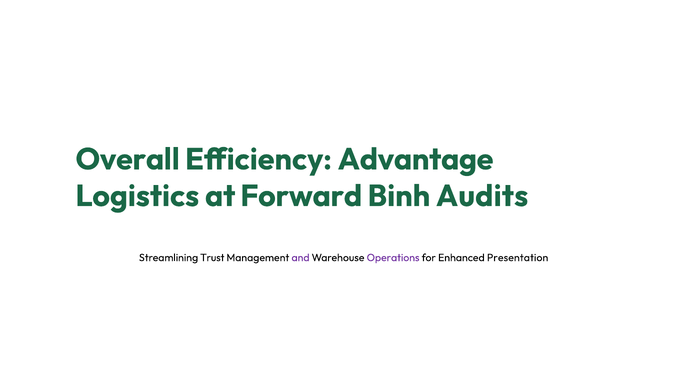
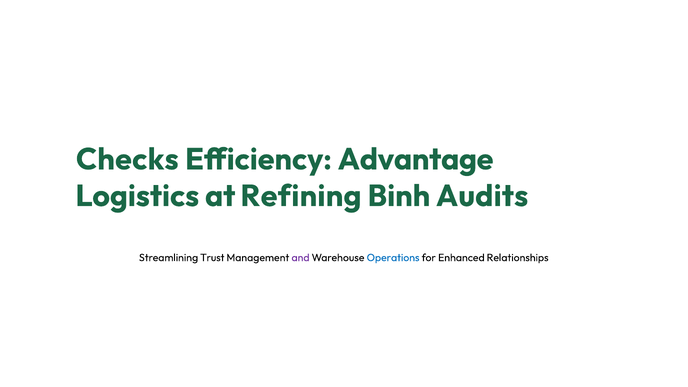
Overall: Overall -> Checks (127, 159)
Forward: Forward -> Refining (301, 196)
Operations colour: purple -> blue (393, 258)
Presentation: Presentation -> Relationships (518, 258)
